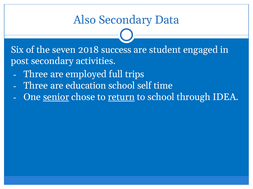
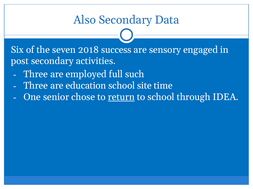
student: student -> sensory (165, 50)
trips: trips -> such (135, 75)
self: self -> site (144, 86)
senior underline: present -> none (56, 97)
